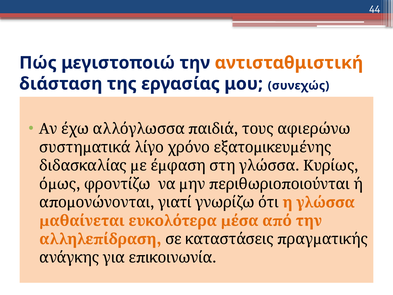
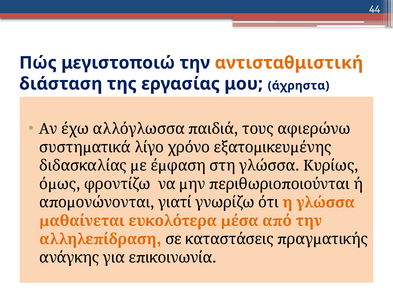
συνεχώς: συνεχώς -> άχρηστα (299, 86)
